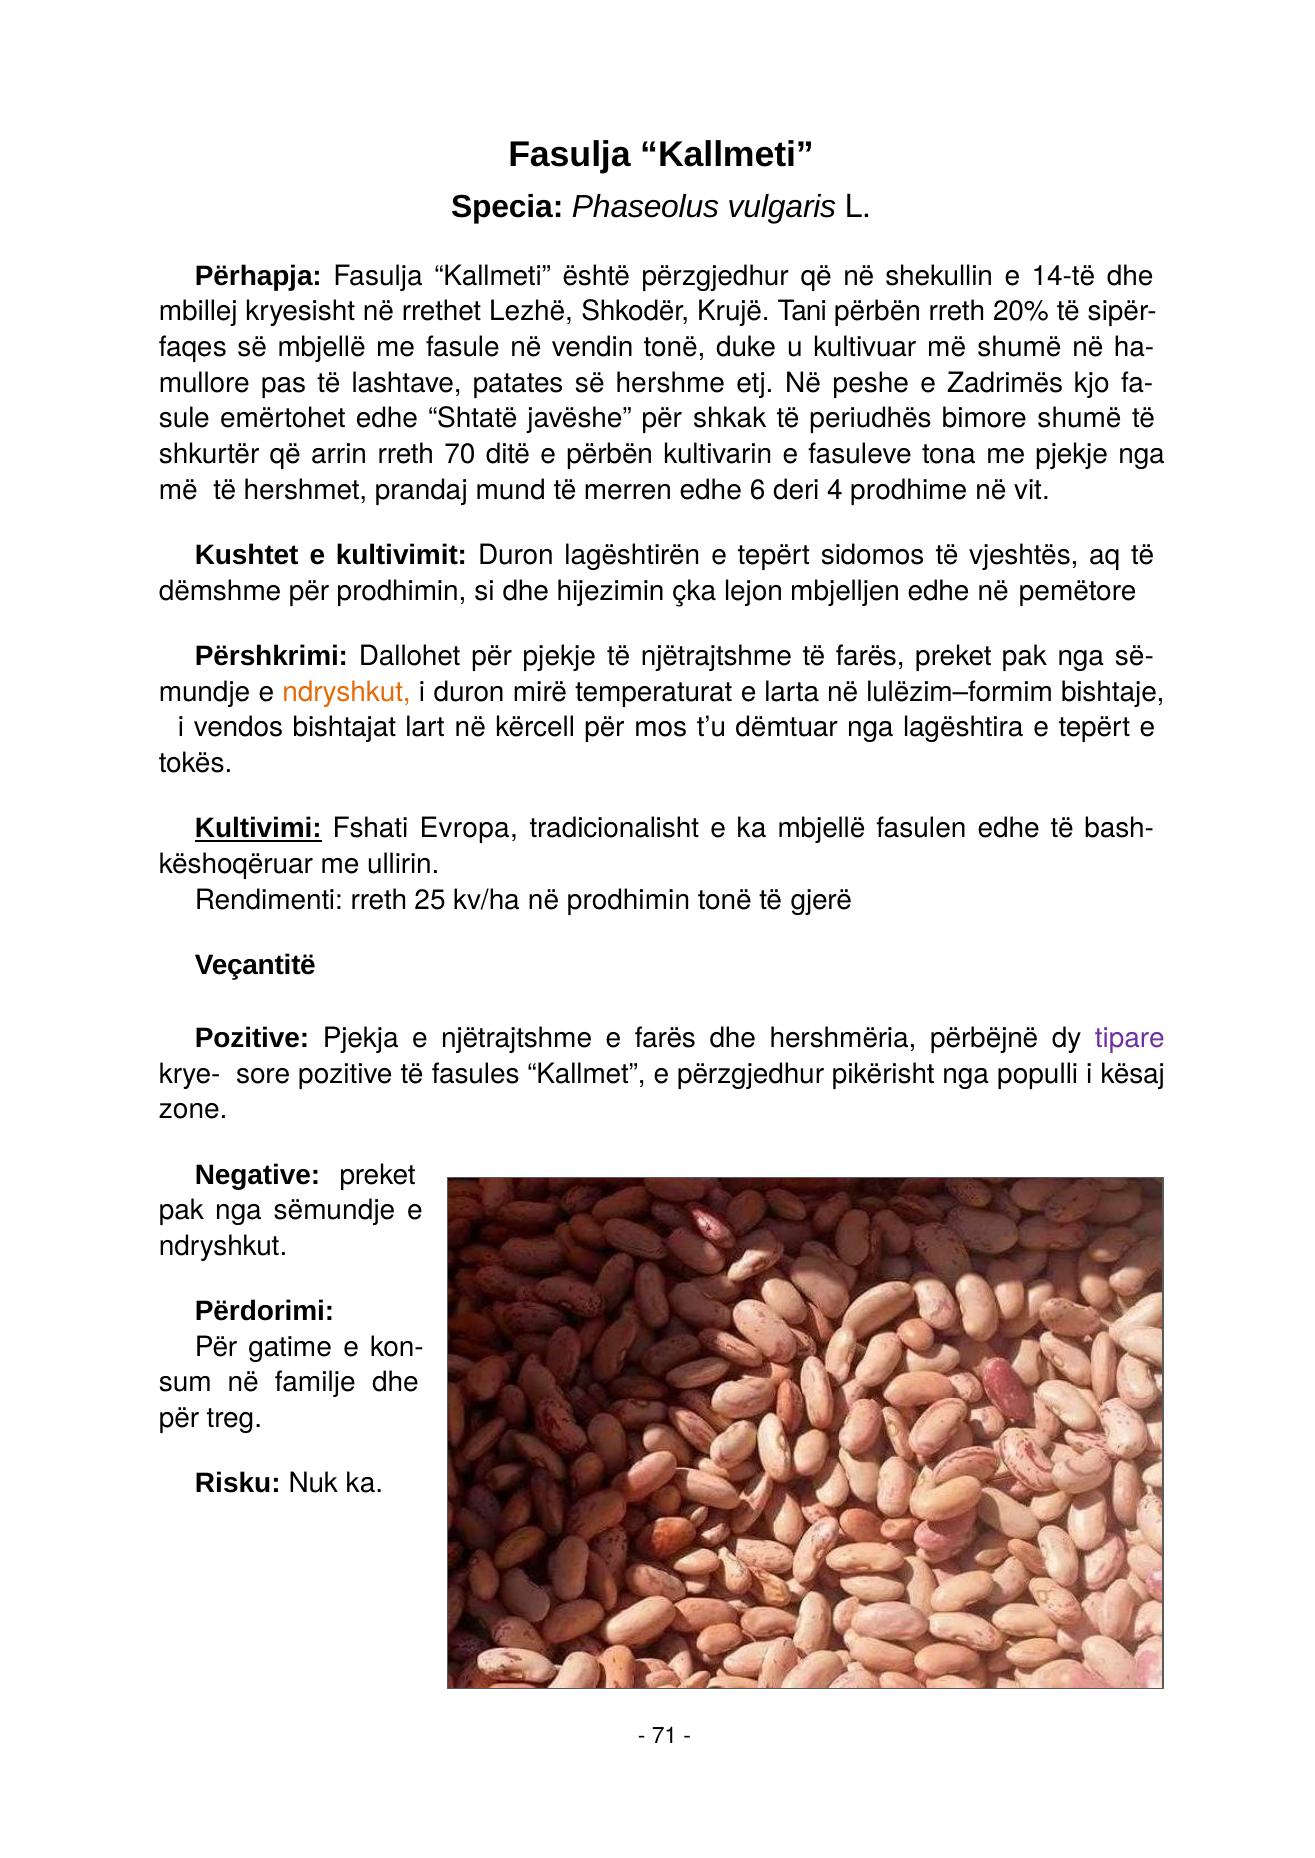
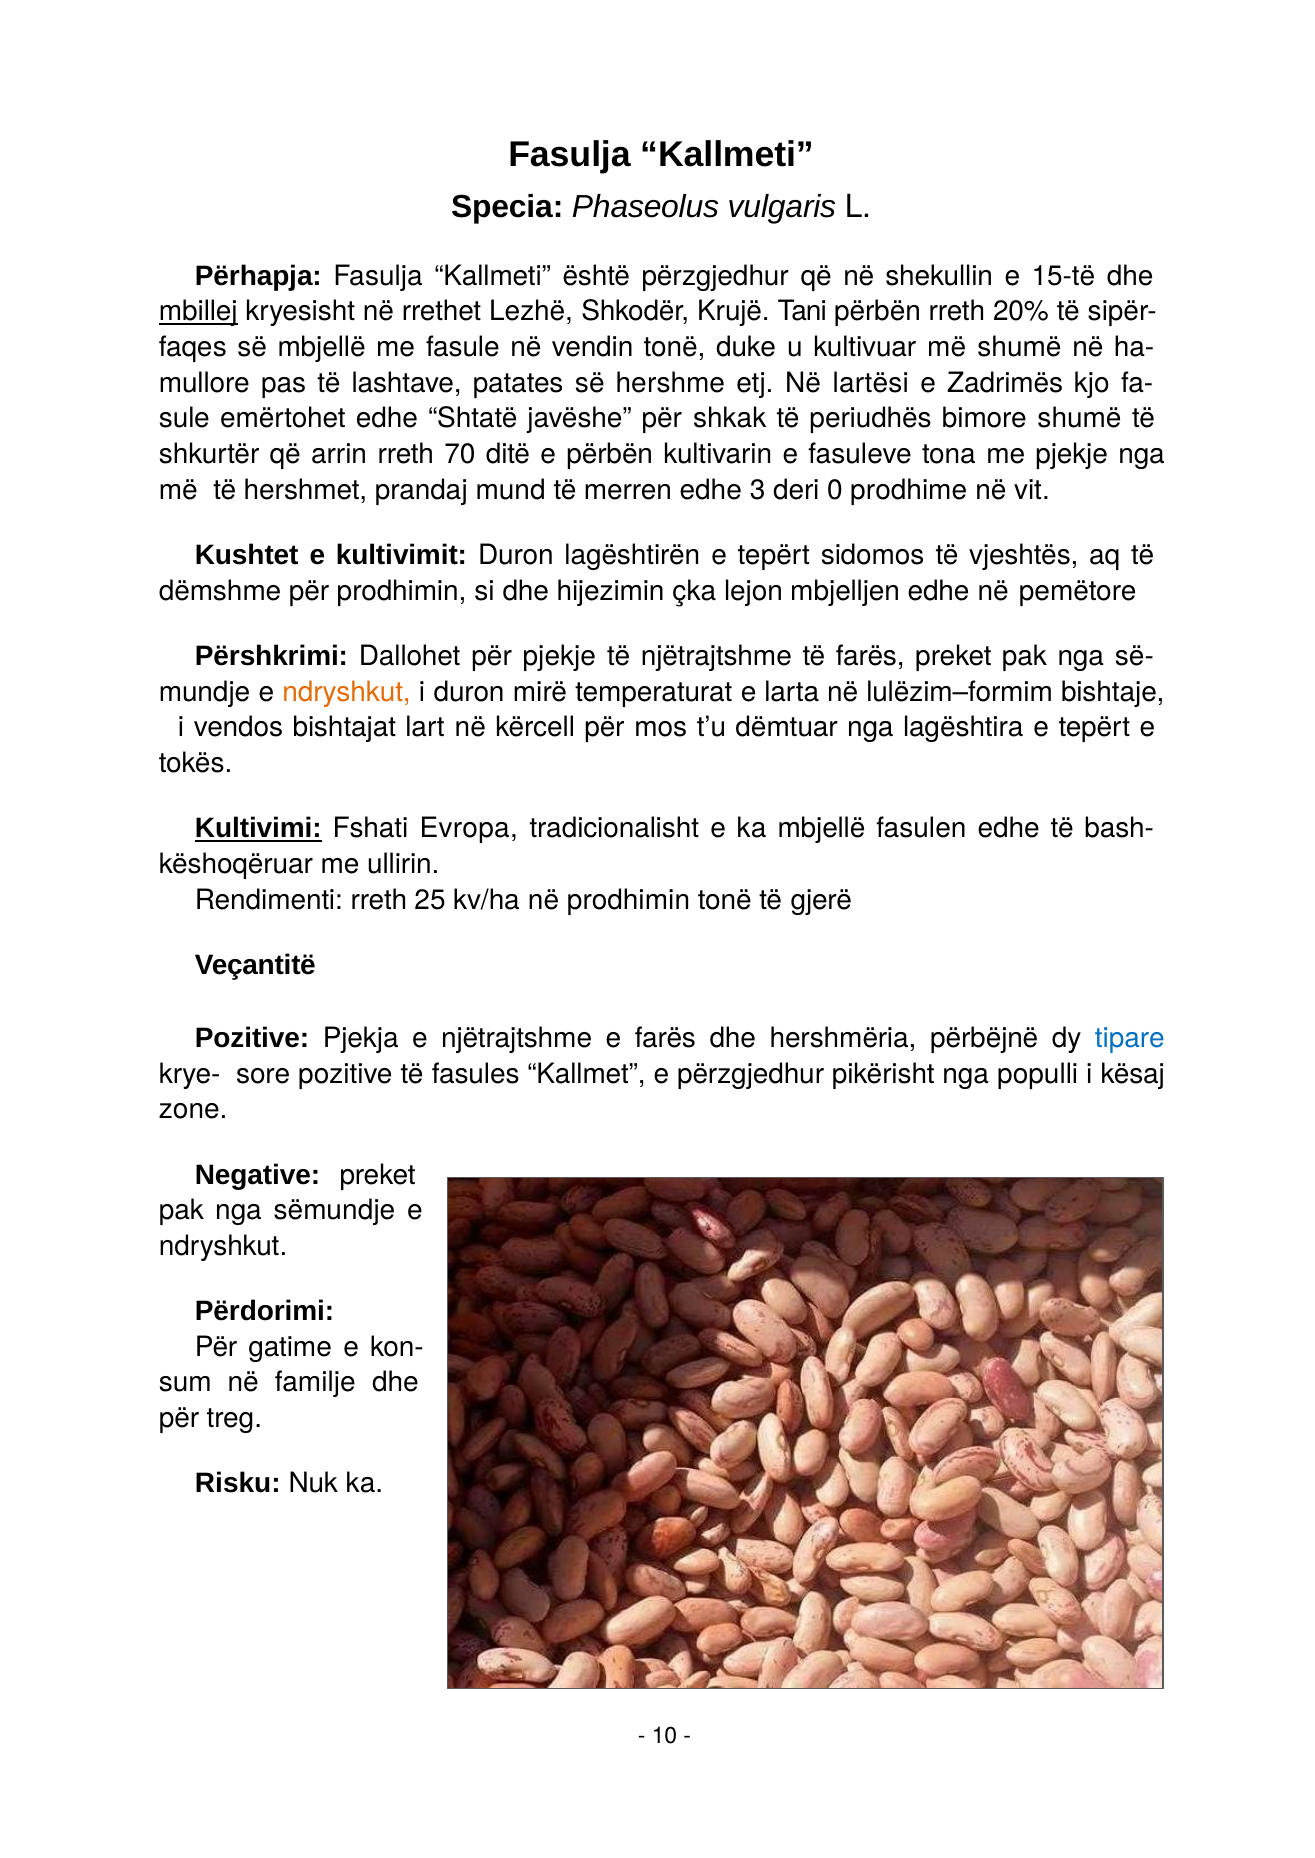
14-të: 14-të -> 15-të (1063, 276)
mbillej underline: none -> present (198, 312)
peshe: peshe -> lartësi (871, 383)
6: 6 -> 3 (758, 490)
4: 4 -> 0 (835, 490)
tipare colour: purple -> blue (1130, 1038)
71: 71 -> 10 (664, 1736)
